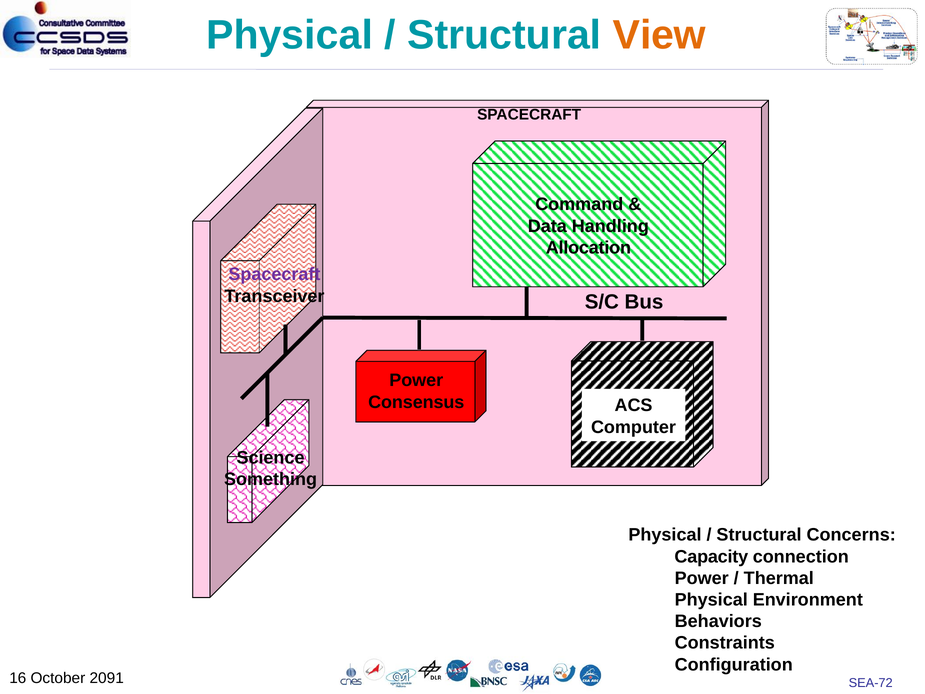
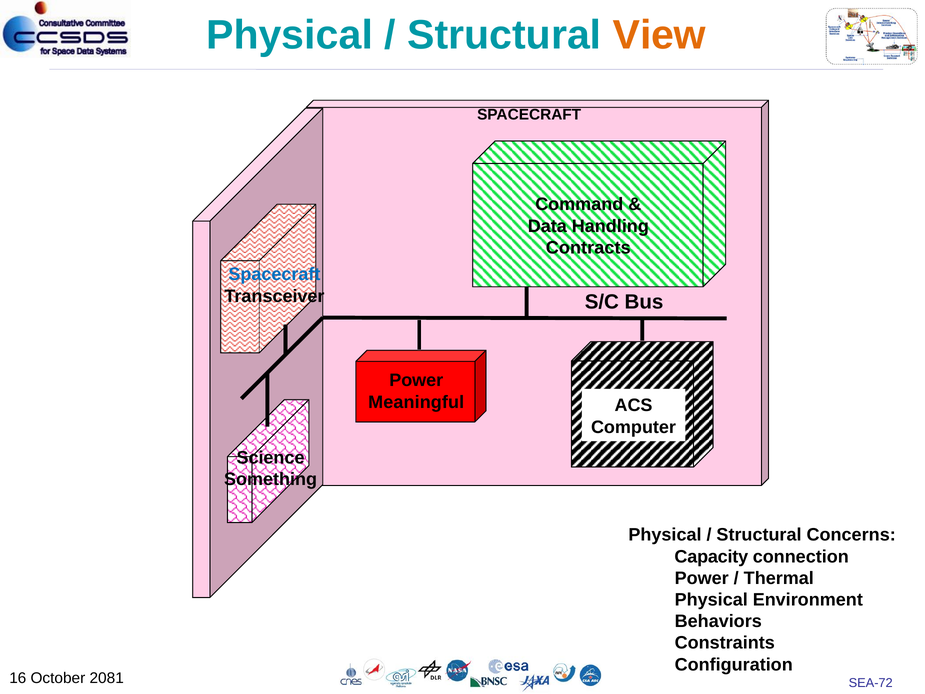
Allocation: Allocation -> Contracts (588, 248)
Spacecraft colour: purple -> blue (274, 274)
Consensus: Consensus -> Meaningful (416, 402)
2091: 2091 -> 2081 (107, 678)
